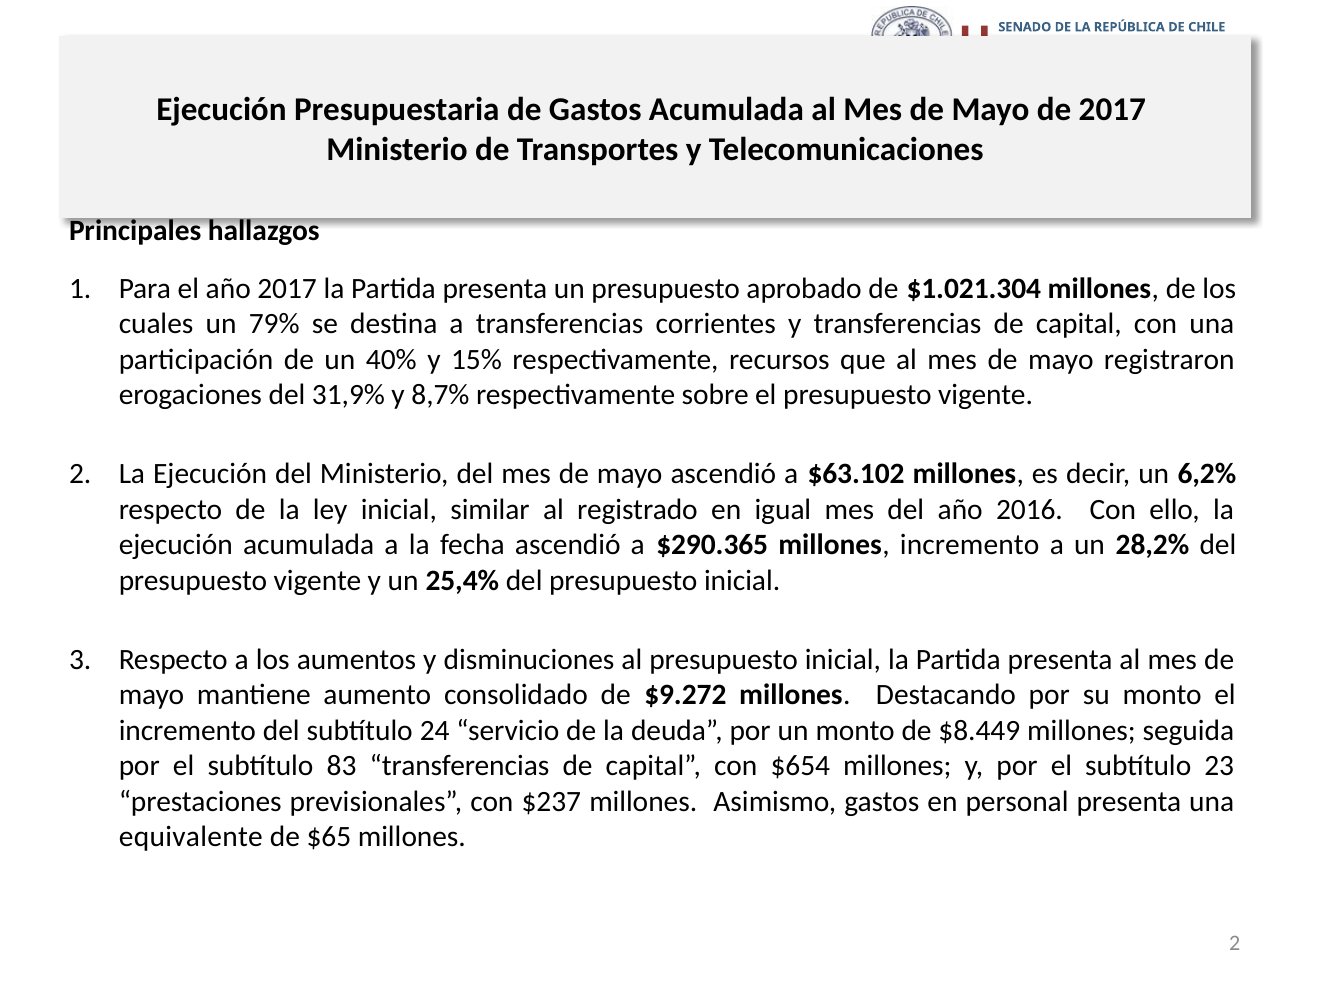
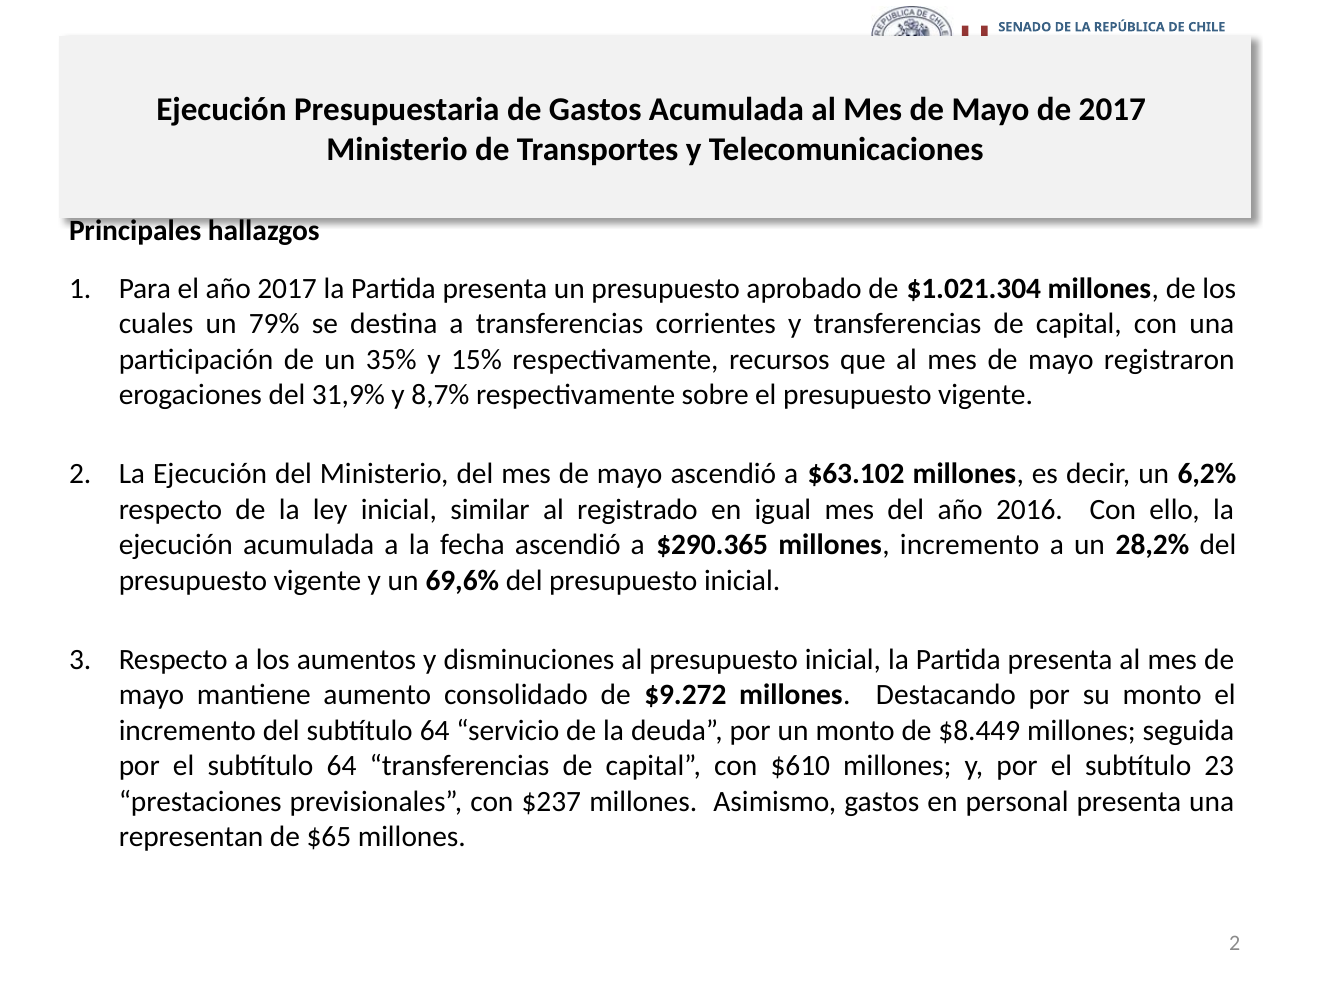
40%: 40% -> 35% (391, 359)
25,4%: 25,4% -> 69,6% (462, 580)
del subtítulo 24: 24 -> 64 (435, 730)
el subtítulo 83: 83 -> 64 (341, 766)
$654: $654 -> $610 (800, 766)
equivalente: equivalente -> representan (191, 836)
